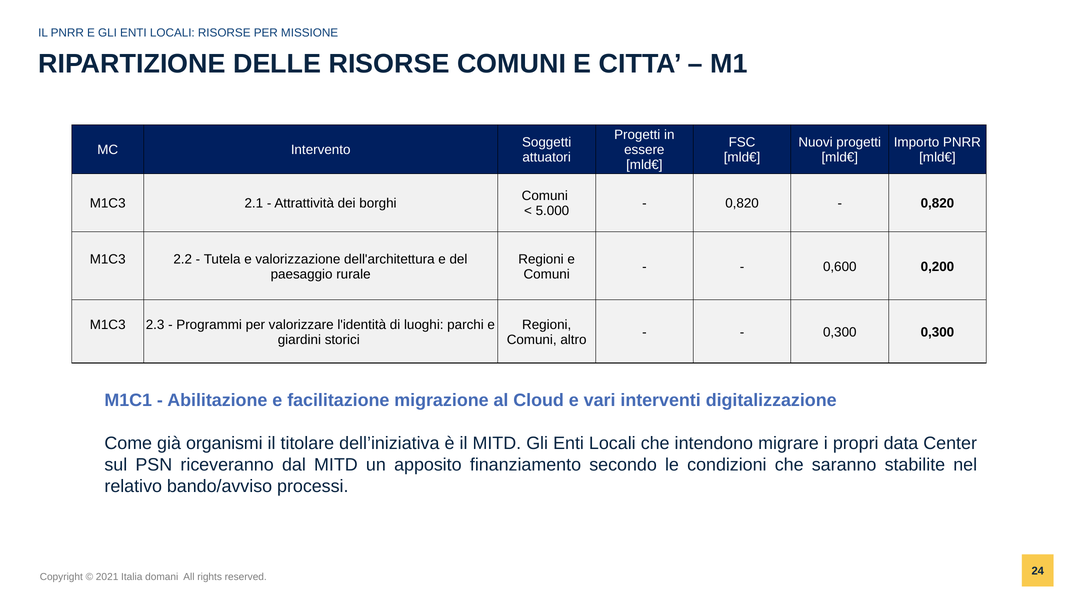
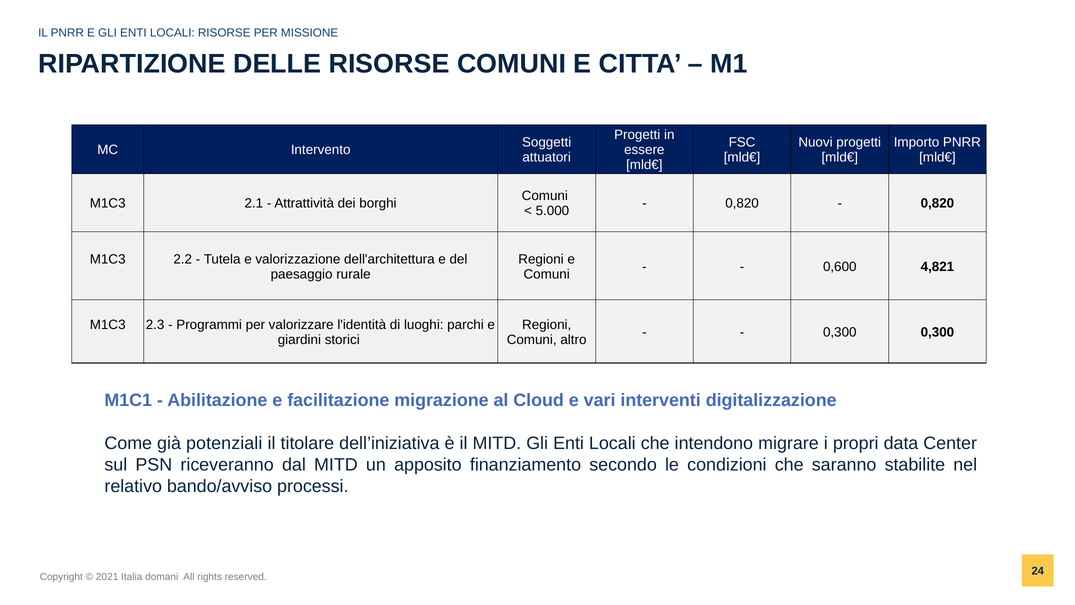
0,200: 0,200 -> 4,821 (937, 266)
organismi: organismi -> potenziali (224, 443)
